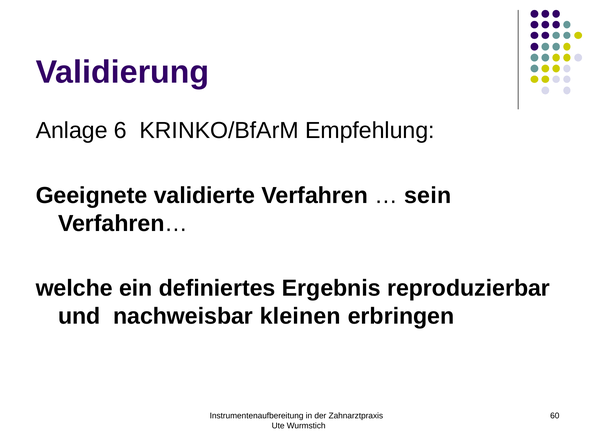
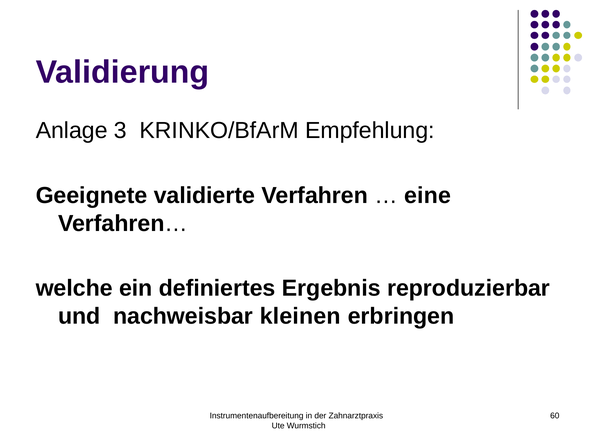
6: 6 -> 3 (120, 130)
sein: sein -> eine (428, 195)
